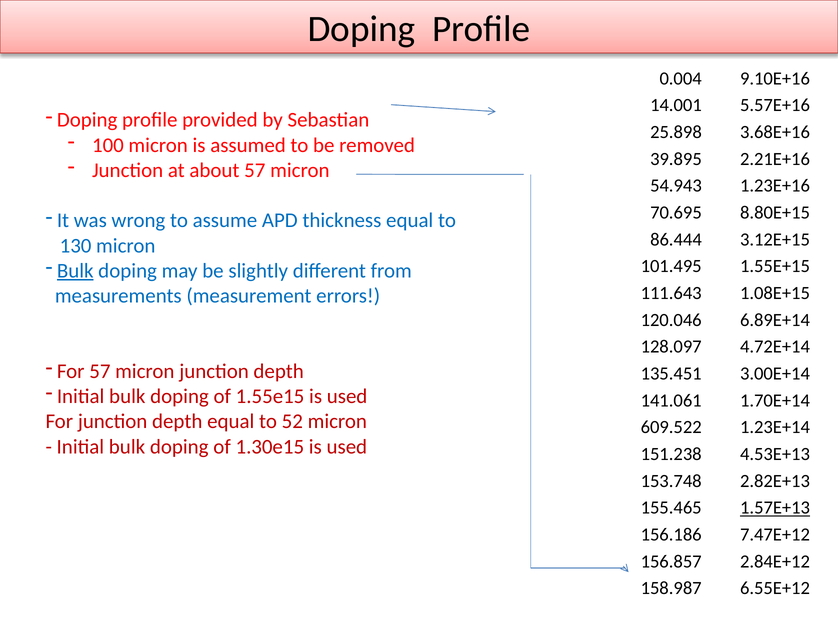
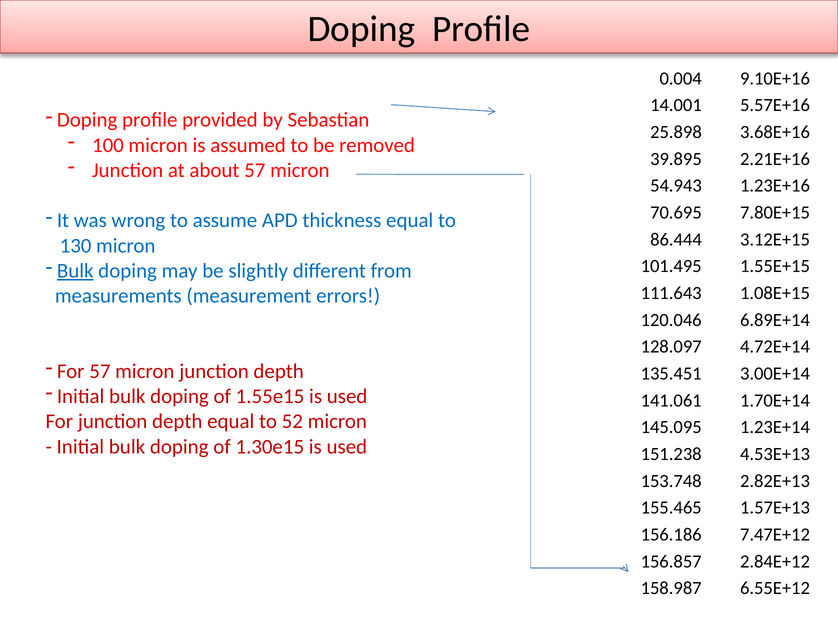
8.80E+15: 8.80E+15 -> 7.80E+15 (775, 213)
609.522: 609.522 -> 145.095 (671, 428)
1.57E+13 underline: present -> none (775, 508)
